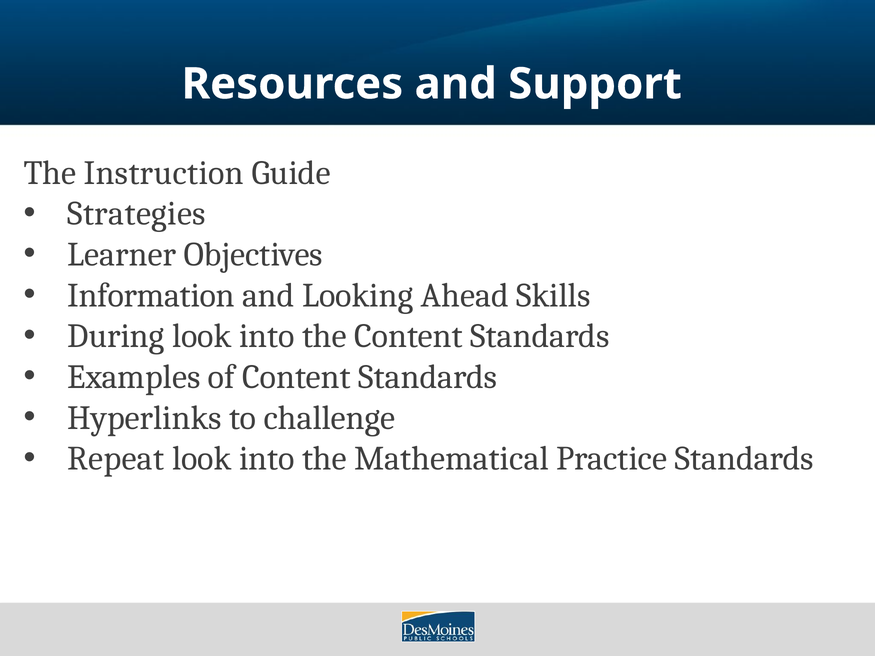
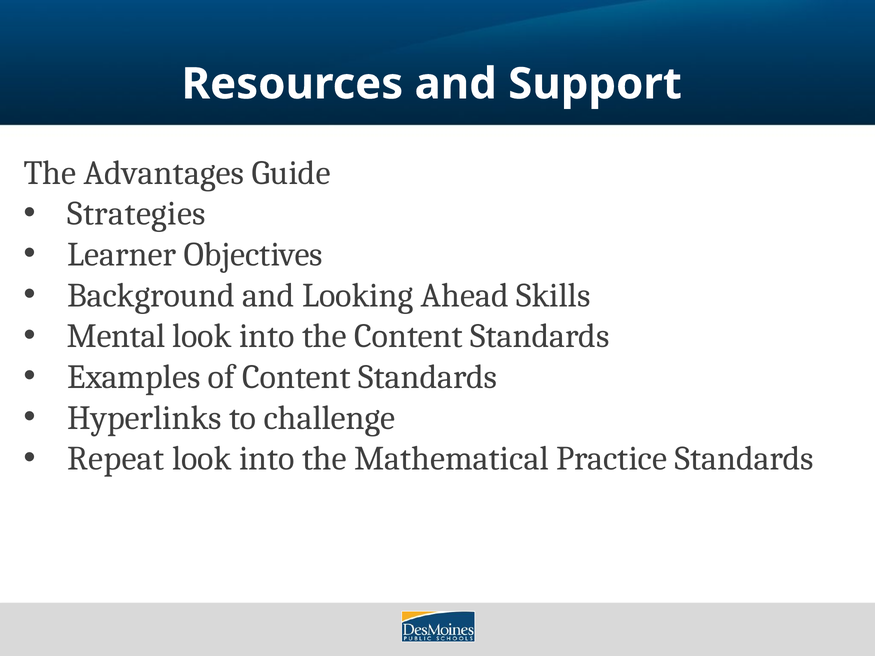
Instruction: Instruction -> Advantages (164, 173)
Information: Information -> Background (151, 295)
During: During -> Mental (116, 336)
